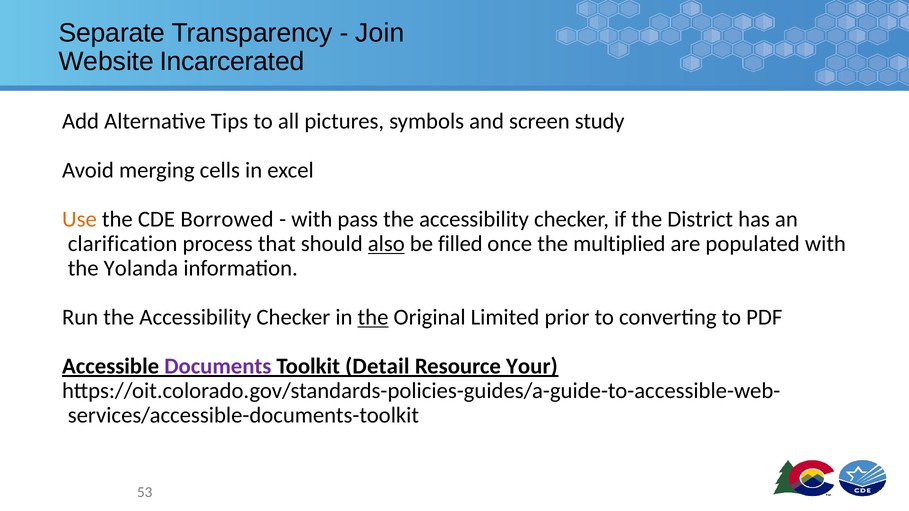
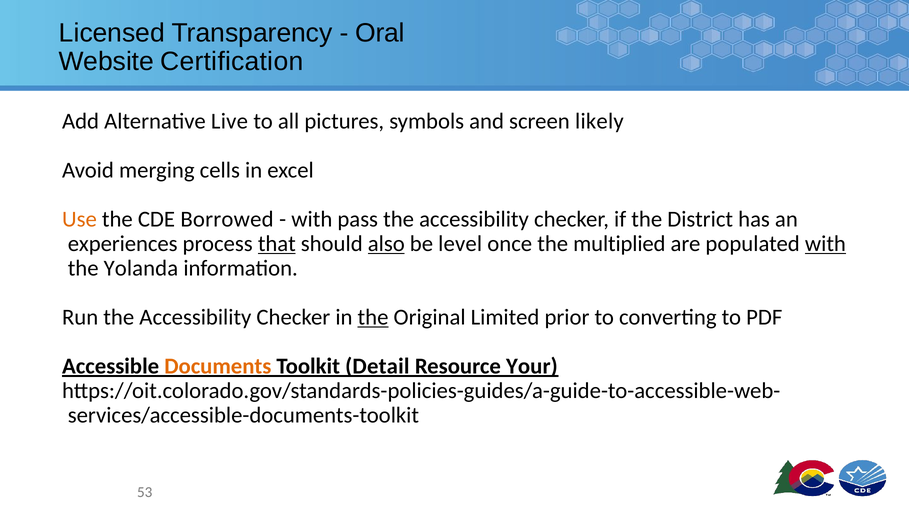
Separate: Separate -> Licensed (112, 33)
Join: Join -> Oral (380, 33)
Incarcerated: Incarcerated -> Certification (232, 62)
Tips: Tips -> Live (229, 121)
study: study -> likely (599, 121)
clarification: clarification -> experiences (123, 244)
that underline: none -> present (277, 244)
filled: filled -> level (460, 244)
with underline: none -> present (825, 244)
Documents colour: purple -> orange (218, 367)
